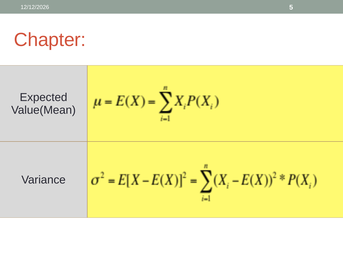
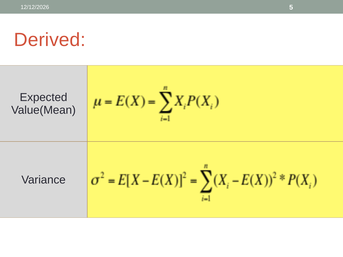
Chapter: Chapter -> Derived (50, 40)
